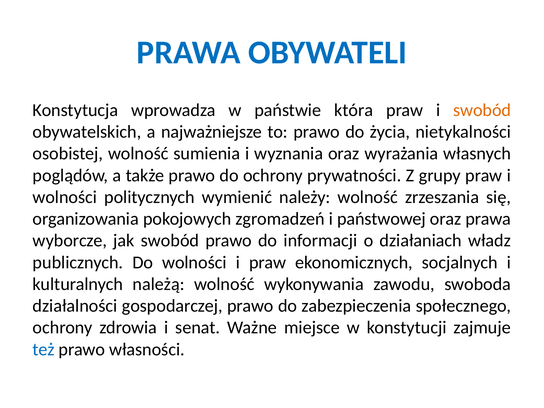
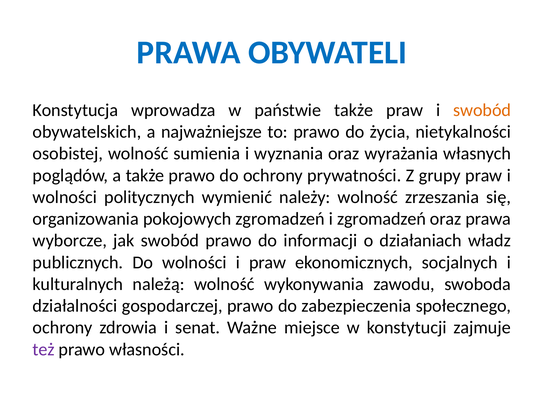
państwie która: która -> także (354, 110)
i państwowej: państwowej -> zgromadzeń (382, 219)
też colour: blue -> purple (44, 349)
